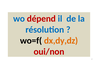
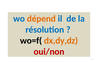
dépend colour: red -> orange (41, 19)
